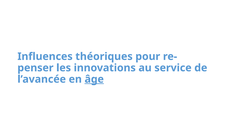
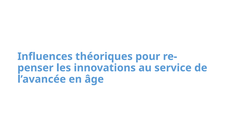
âge underline: present -> none (94, 79)
